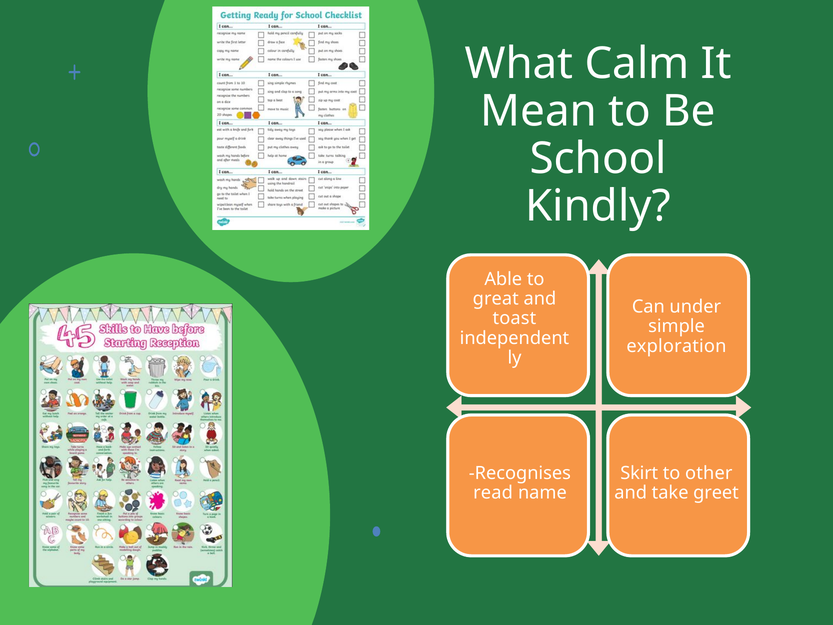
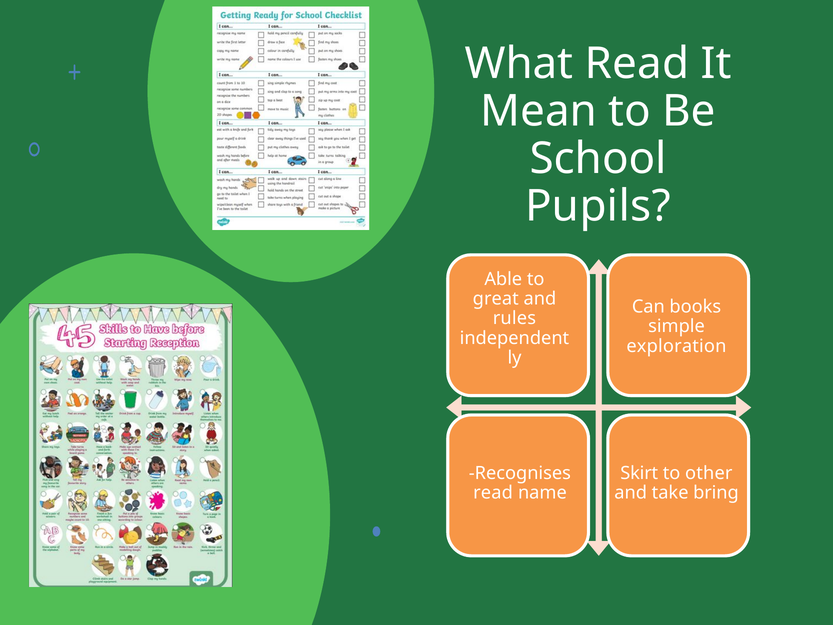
What Calm: Calm -> Read (637, 64)
Kindly: Kindly -> Pupils (598, 206)
under: under -> books (695, 307)
toast: toast -> rules (514, 318)
greet: greet -> bring (716, 493)
